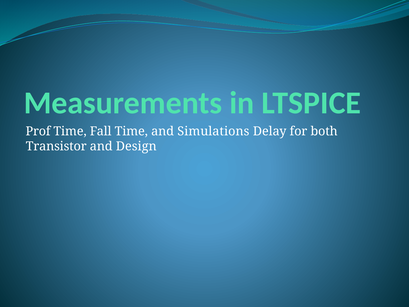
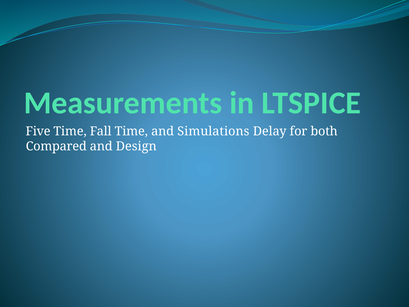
Prof: Prof -> Five (38, 131)
Transistor: Transistor -> Compared (56, 146)
